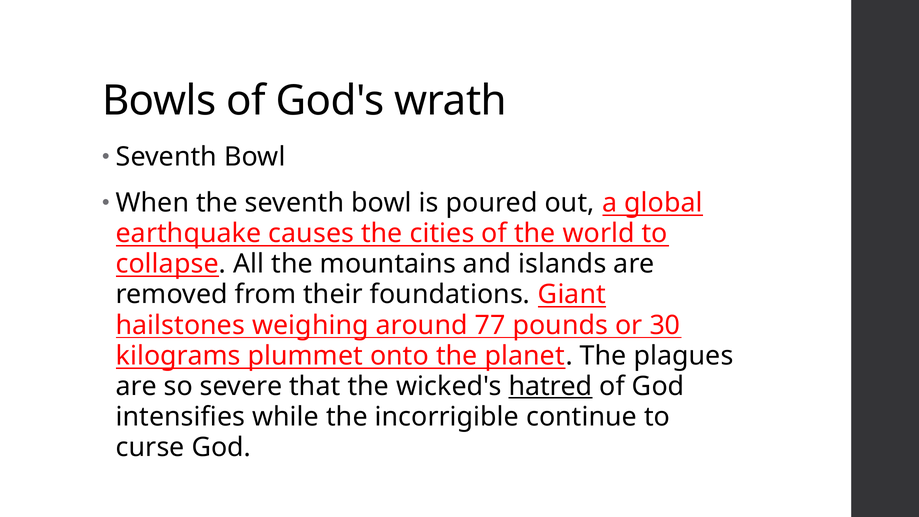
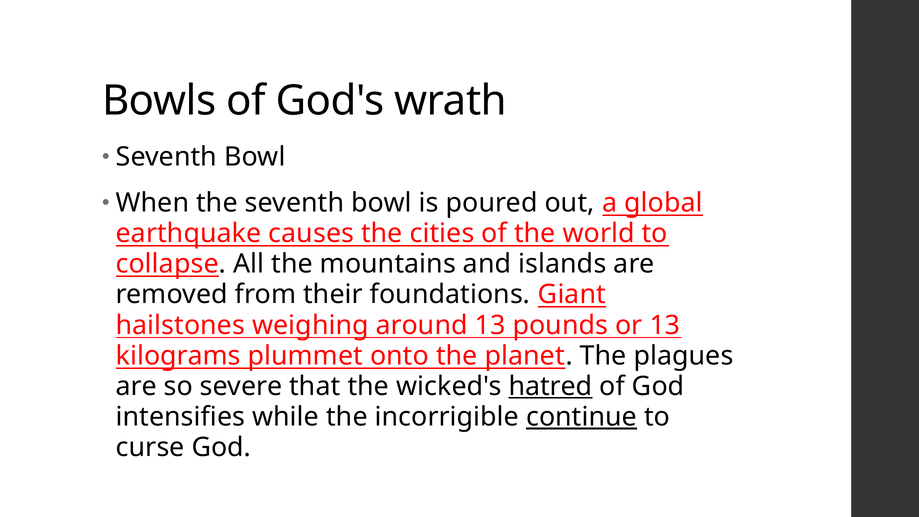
around 77: 77 -> 13 (490, 325)
or 30: 30 -> 13 (665, 325)
continue underline: none -> present (582, 417)
